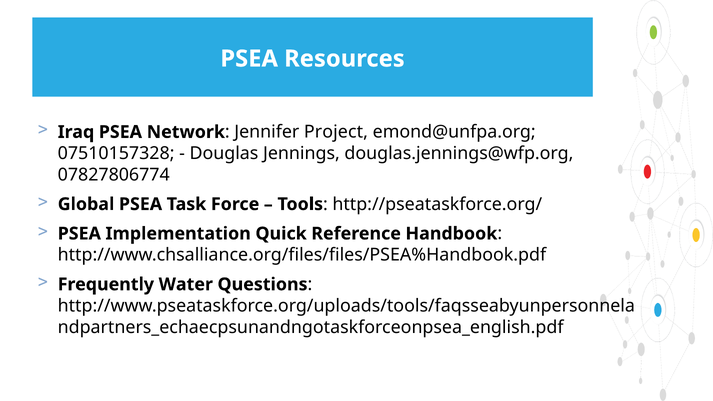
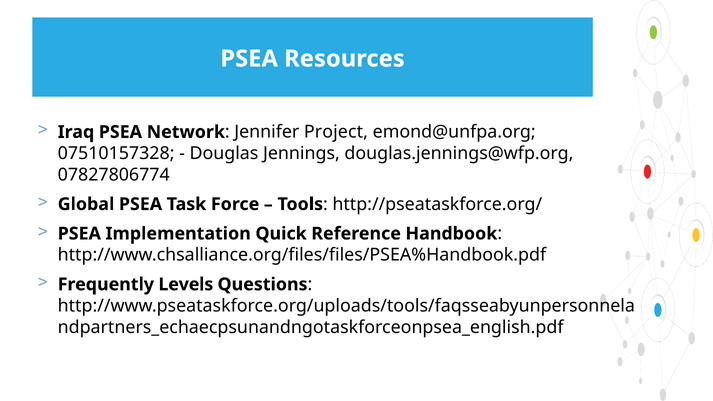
Water: Water -> Levels (186, 284)
